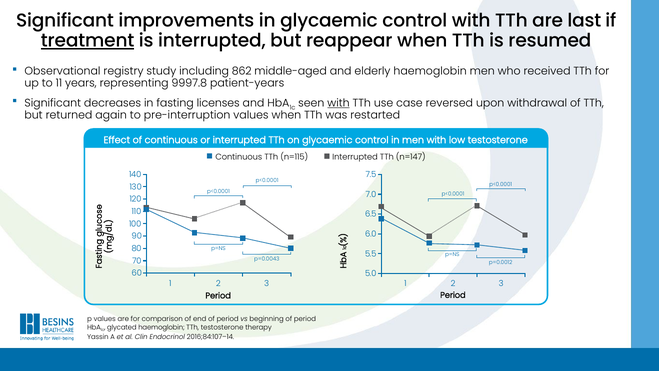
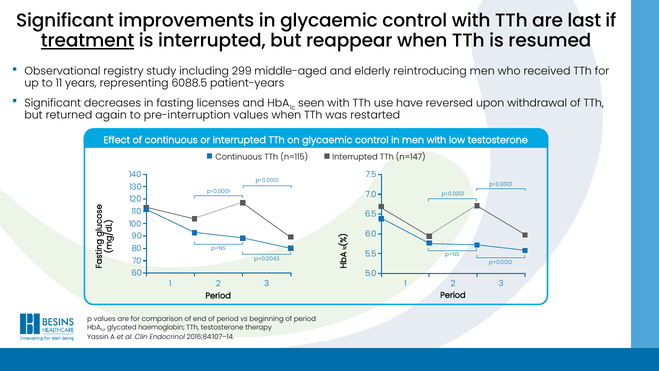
862: 862 -> 299 (242, 71)
elderly haemoglobin: haemoglobin -> reintroducing (430, 71)
9997.8: 9997.8 -> 6088.5 (189, 83)
with underline: present -> none (338, 103)
case: case -> have (409, 103)
